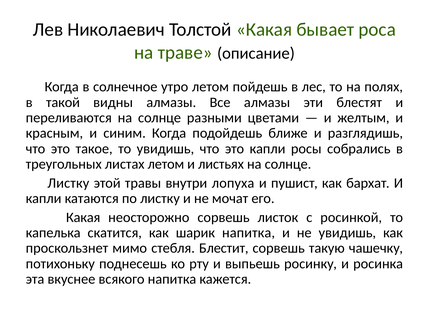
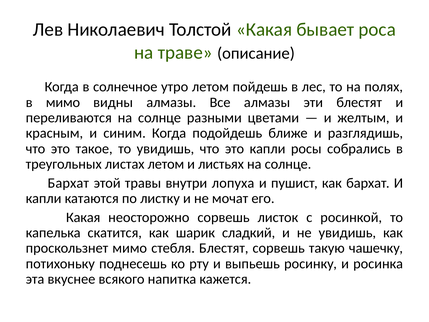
в такой: такой -> мимо (63, 102)
Листку: Листку -> Бархат (68, 183)
шарик напитка: напитка -> сладкий (249, 233)
стебля Блестит: Блестит -> Блестят (224, 248)
